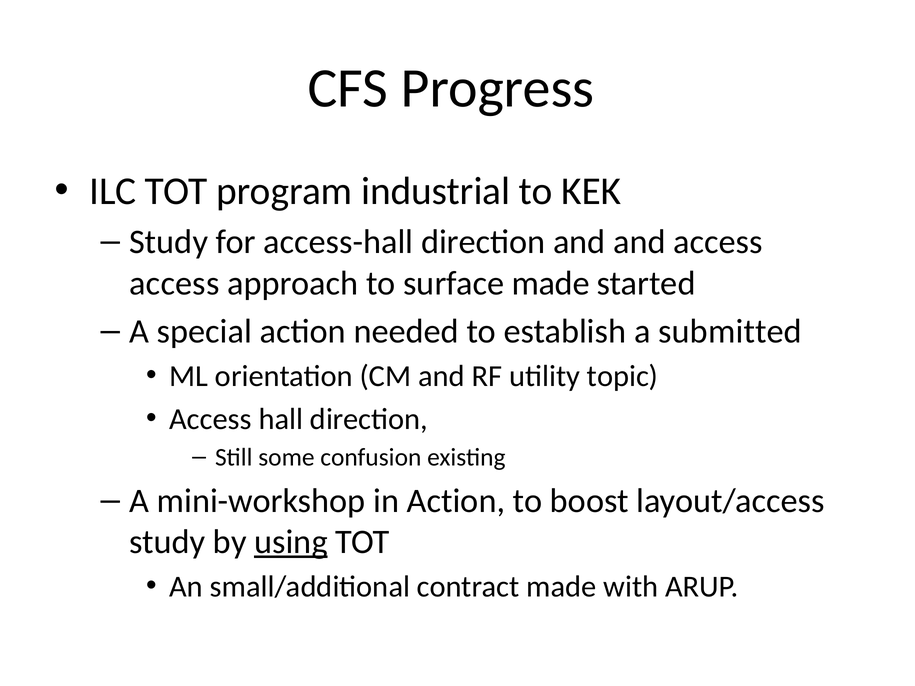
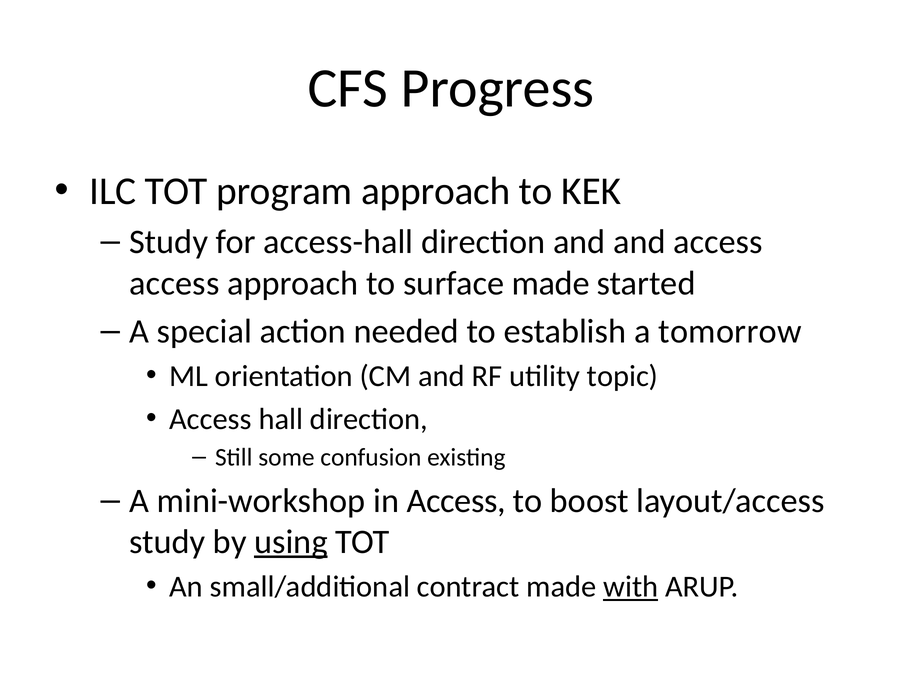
program industrial: industrial -> approach (436, 191)
submitted: submitted -> tomorrow (730, 332)
in Action: Action -> Access (456, 501)
with underline: none -> present (631, 587)
